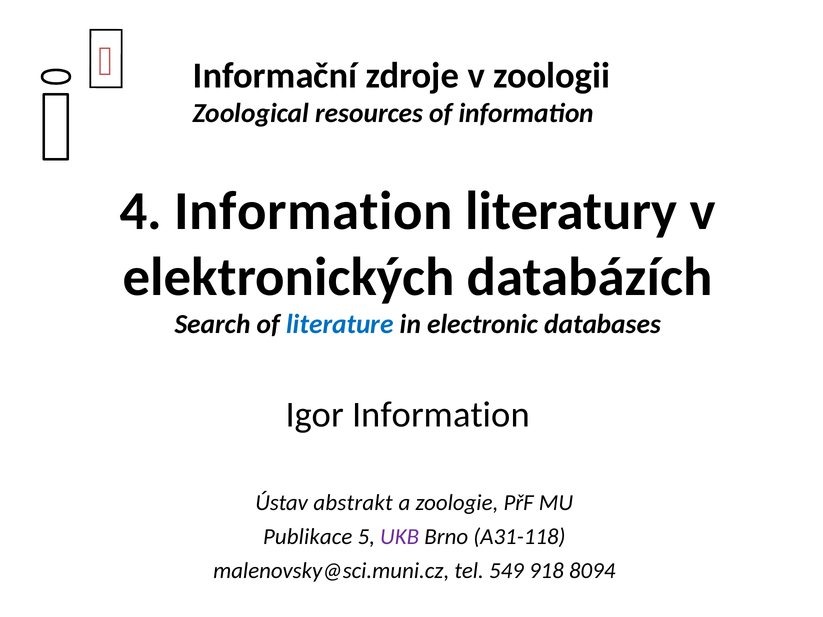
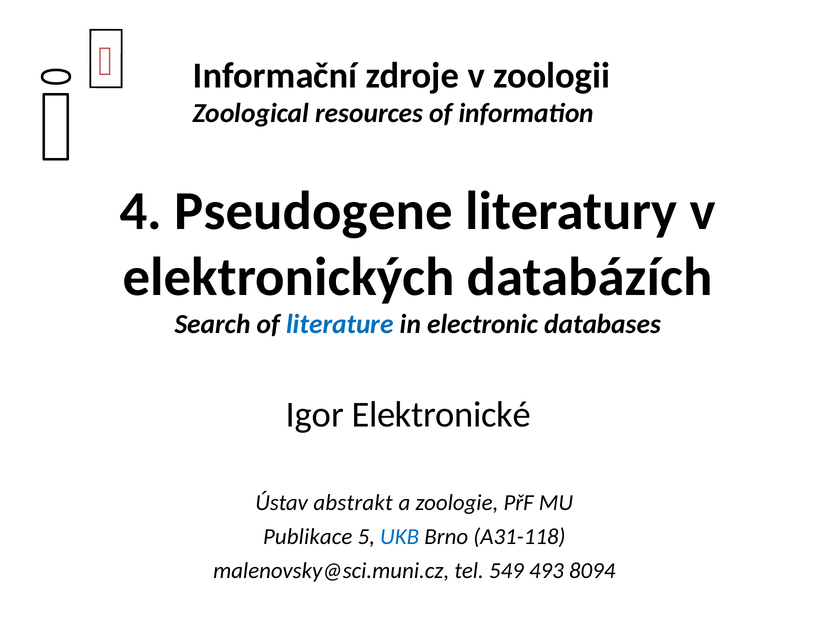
4 Information: Information -> Pseudogene (314, 211)
Igor Information: Information -> Elektronické (441, 415)
UKB colour: purple -> blue (400, 537)
918: 918 -> 493 (546, 571)
